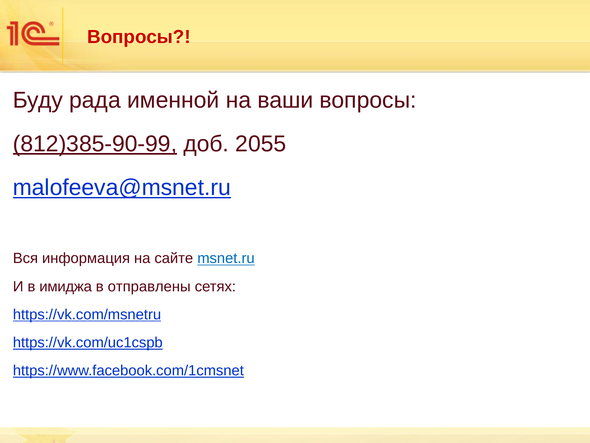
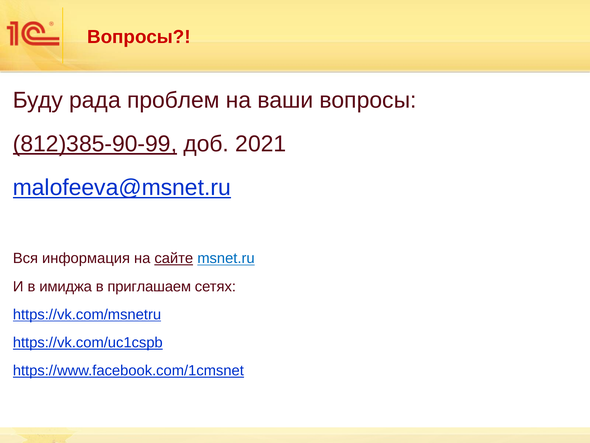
именной: именной -> проблем (173, 100)
2055: 2055 -> 2021 (261, 144)
сайте underline: none -> present (174, 258)
отправлены: отправлены -> приглашаем (149, 286)
